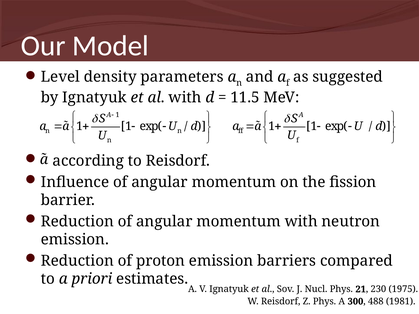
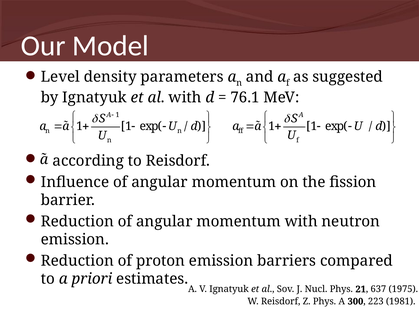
11.5: 11.5 -> 76.1 (245, 98)
230: 230 -> 637 (378, 289)
488: 488 -> 223 (376, 302)
